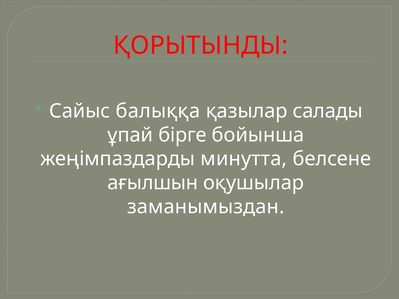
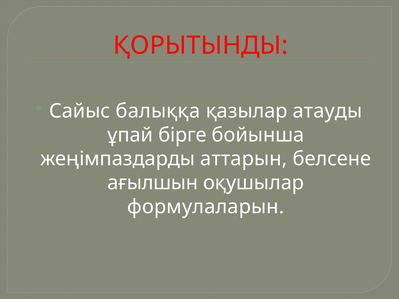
салады: салады -> атауды (328, 111)
минутта: минутта -> аттарын (244, 159)
заманымыздан: заманымыздан -> формулаларын (206, 207)
